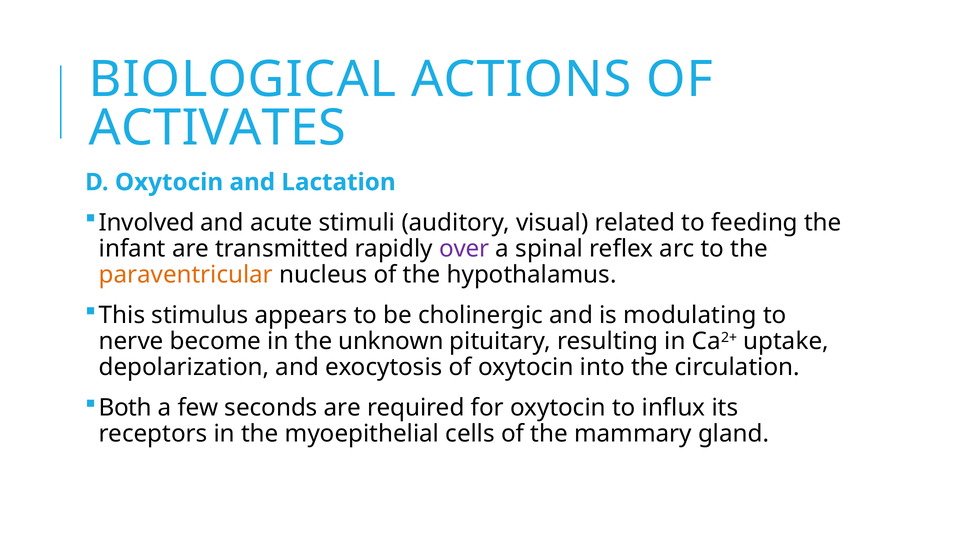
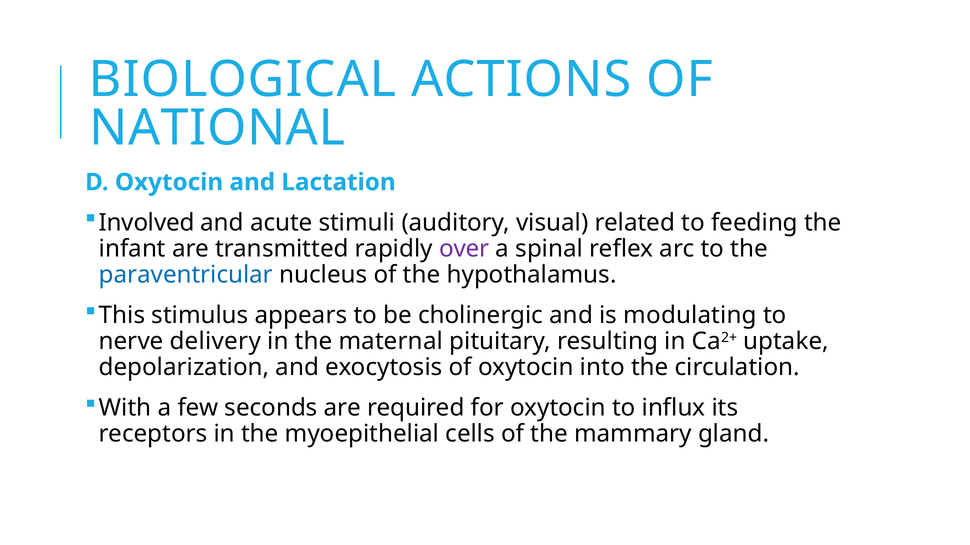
ACTIVATES: ACTIVATES -> NATIONAL (217, 128)
paraventricular colour: orange -> blue (186, 275)
become: become -> delivery (215, 342)
unknown: unknown -> maternal (391, 342)
Both: Both -> With (125, 408)
